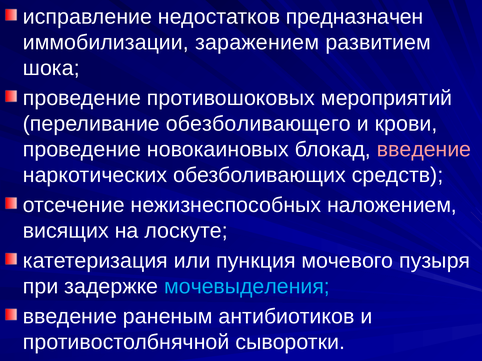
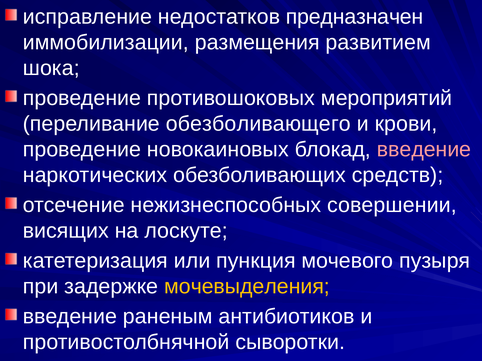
заражением: заражением -> размещения (257, 42)
наложением: наложением -> совершении (392, 205)
мочевыделения colour: light blue -> yellow (247, 287)
